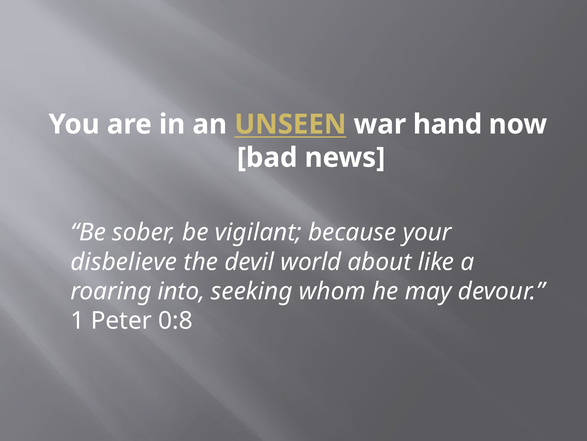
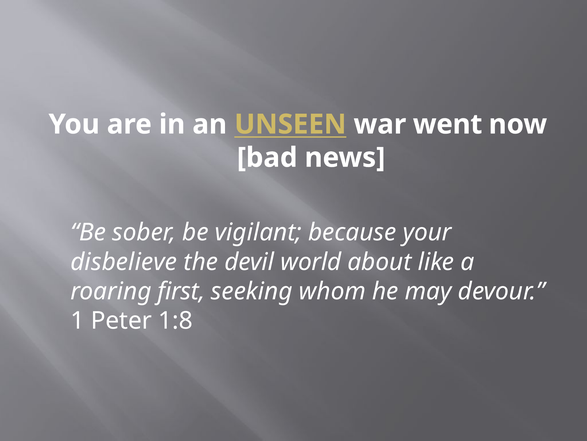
hand: hand -> went (448, 124)
into: into -> first (181, 291)
0:8: 0:8 -> 1:8 (176, 320)
